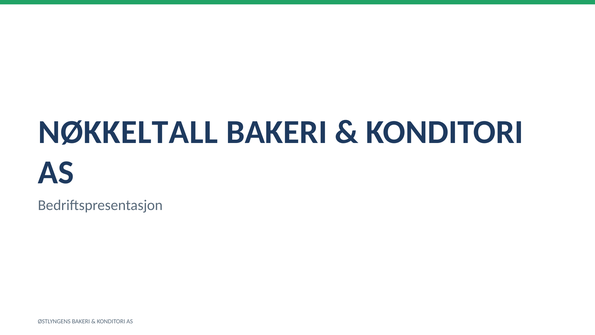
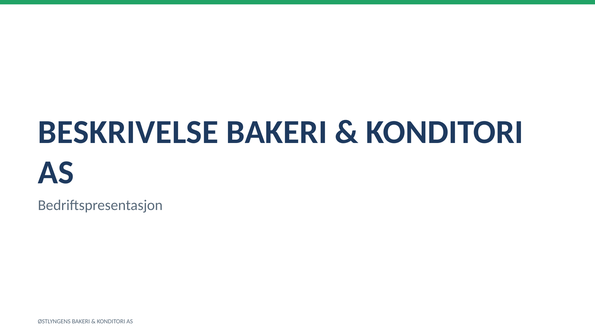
NØKKELTALL: NØKKELTALL -> BESKRIVELSE (128, 132)
